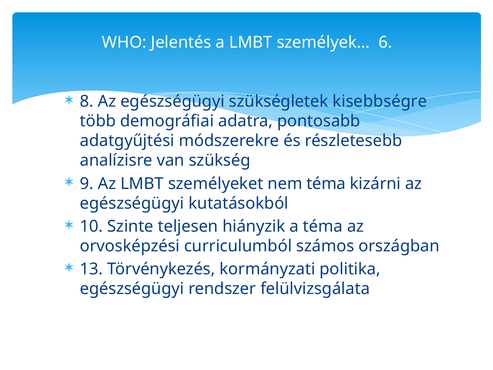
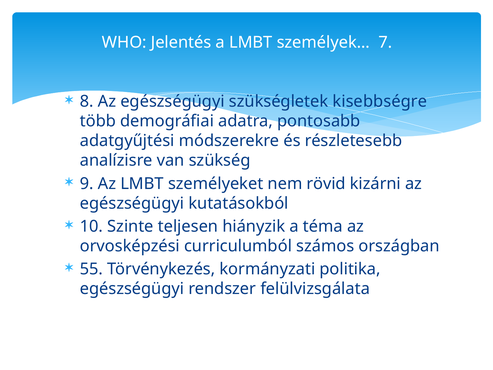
6: 6 -> 7 (385, 42)
nem téma: téma -> rövid (326, 183)
13: 13 -> 55 (91, 269)
